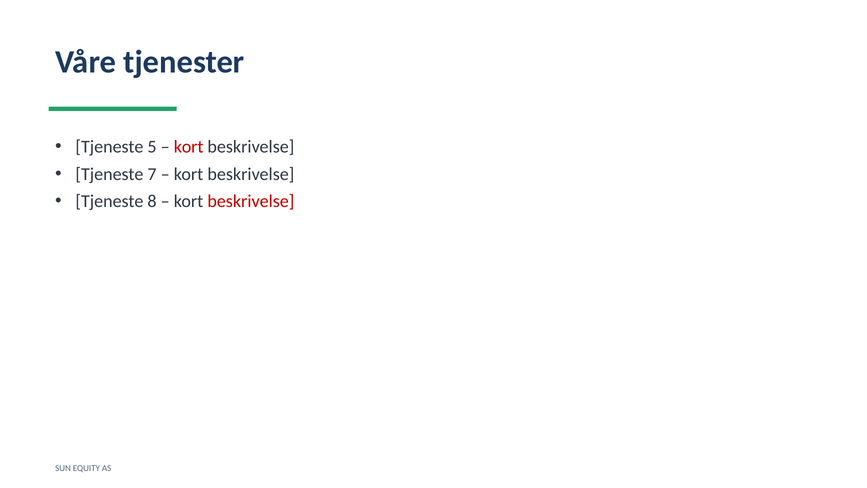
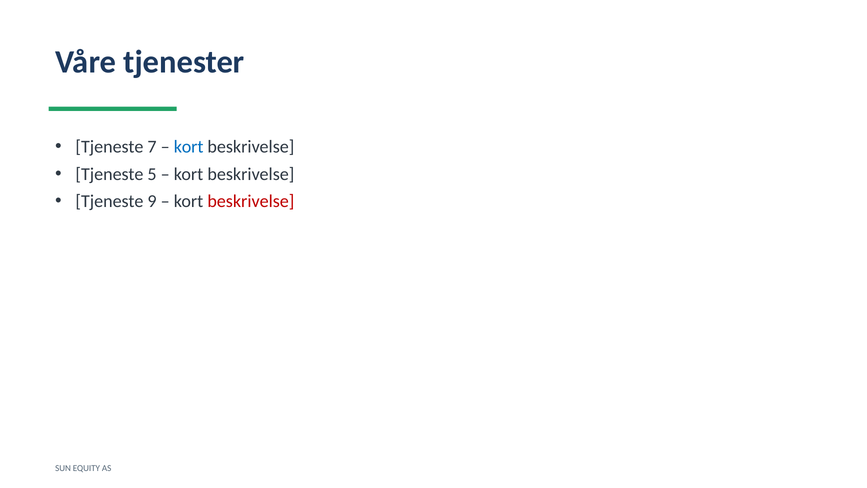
5: 5 -> 7 (152, 147)
kort colour: red -> blue (189, 147)
7: 7 -> 5 (152, 174)
8: 8 -> 9 (152, 201)
